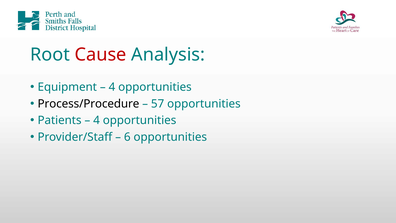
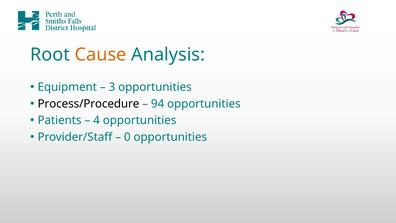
Cause colour: red -> orange (101, 55)
4: 4 -> 3 (112, 87)
57: 57 -> 94 (158, 104)
6: 6 -> 0 (127, 137)
